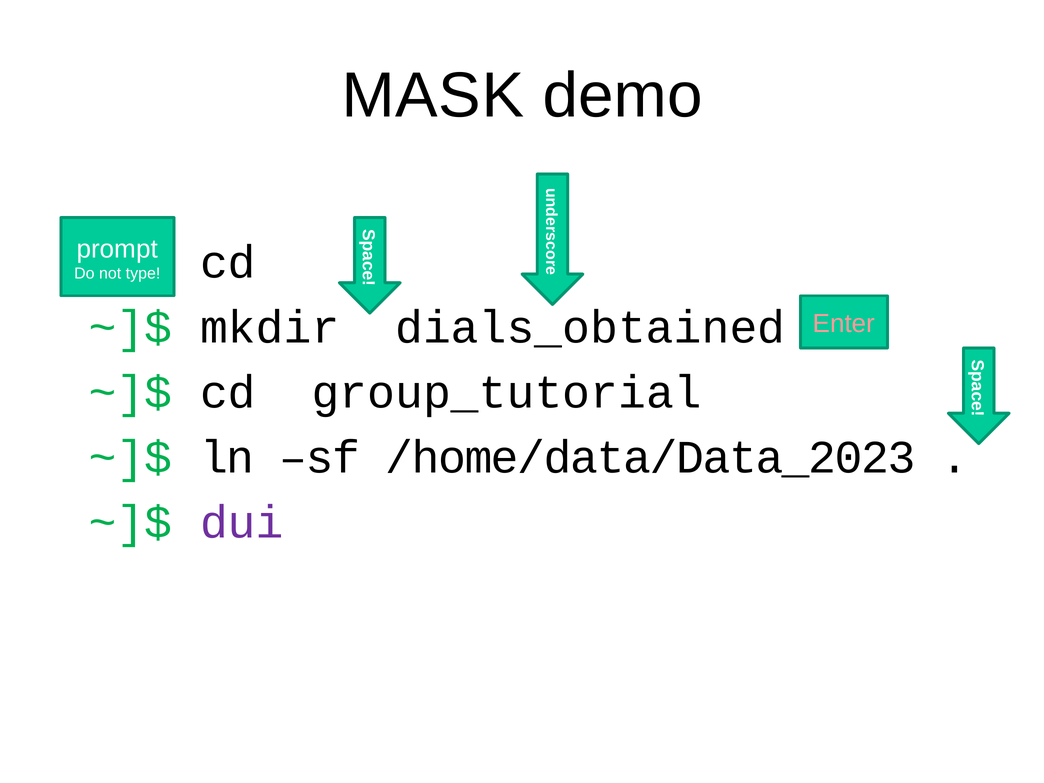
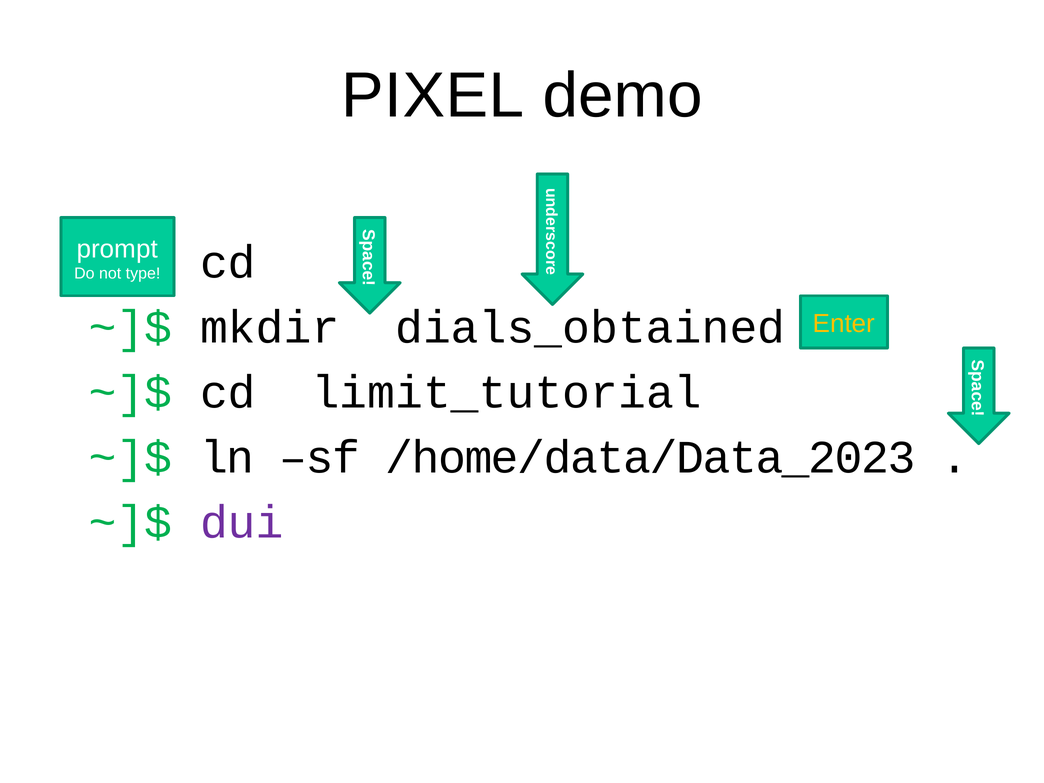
MASK: MASK -> PIXEL (433, 96)
Enter colour: pink -> yellow (844, 324)
group_tutorial: group_tutorial -> limit_tutorial (507, 392)
